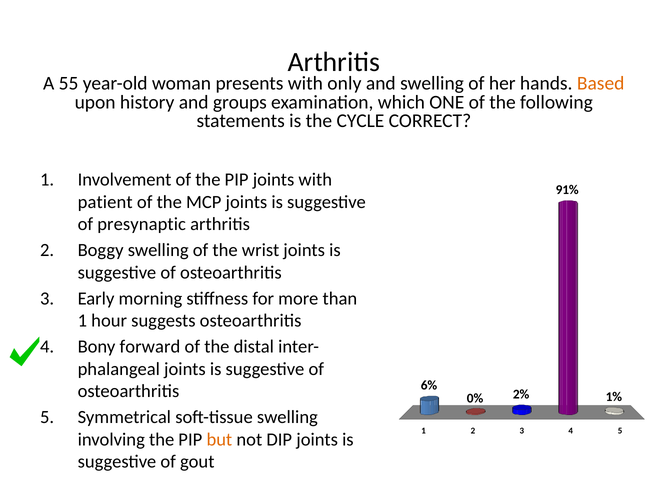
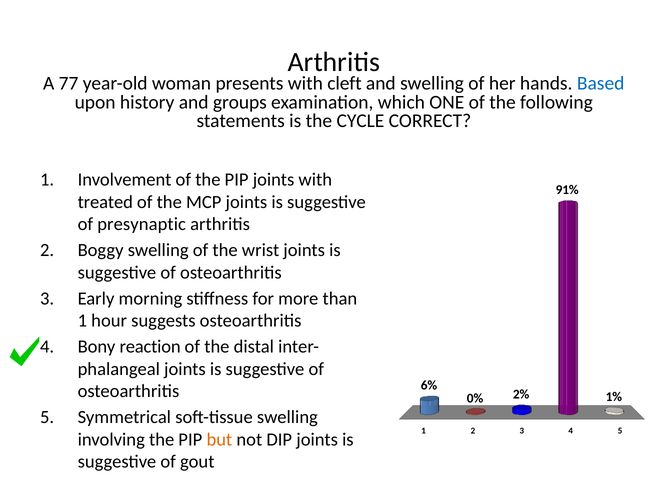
55: 55 -> 77 (69, 83)
only: only -> cleft (344, 83)
Based colour: orange -> blue (601, 83)
patient: patient -> treated (105, 202)
forward: forward -> reaction (150, 347)
